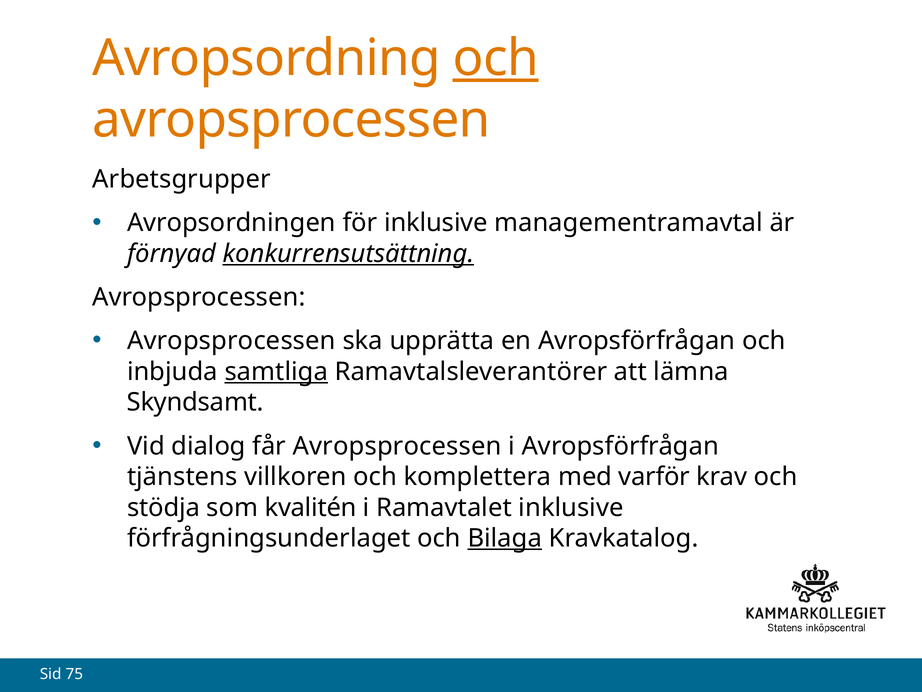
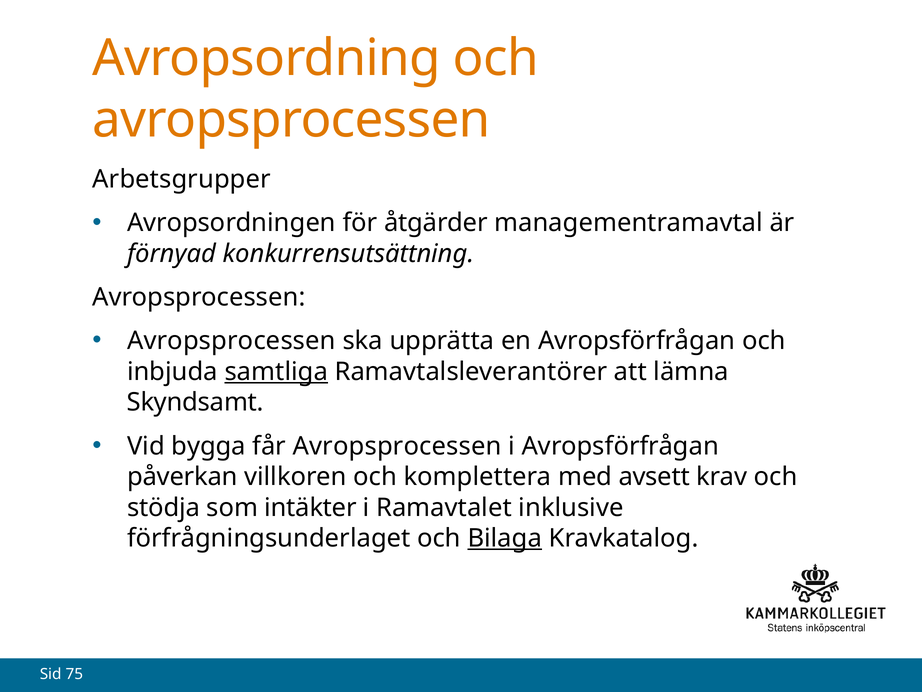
och underline: present -> none (496, 58)
för inklusive: inklusive -> åtgärder (436, 223)
konkurrensutsättning underline: present -> none (348, 254)
dialog: dialog -> bygga (209, 446)
tjänstens: tjänstens -> påverkan (182, 477)
varför: varför -> avsett (654, 477)
kvalitén: kvalitén -> intäkter (311, 507)
